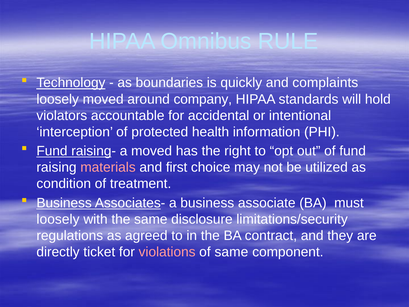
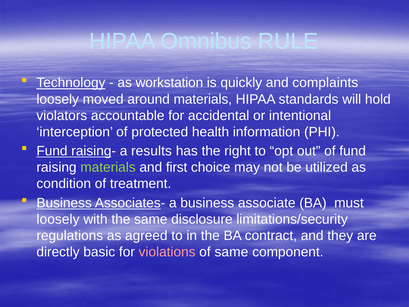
boundaries: boundaries -> workstation (169, 83)
around company: company -> materials (203, 99)
a moved: moved -> results (151, 151)
materials colour: pink -> light green (108, 167)
ticket: ticket -> basic (99, 252)
